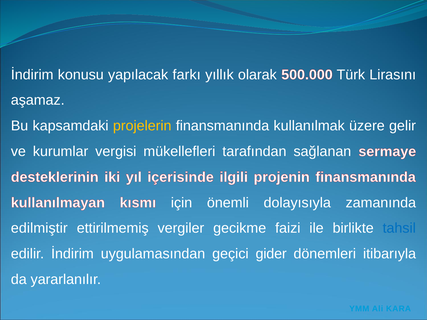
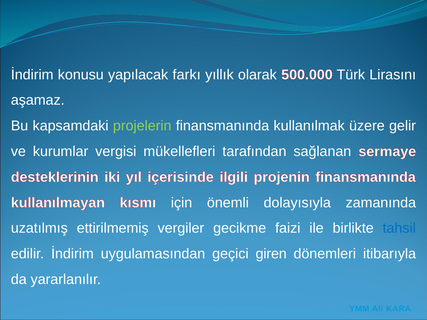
projelerin colour: yellow -> light green (142, 126)
edilmiştir: edilmiştir -> uzatılmış (39, 228)
gider: gider -> giren (271, 254)
